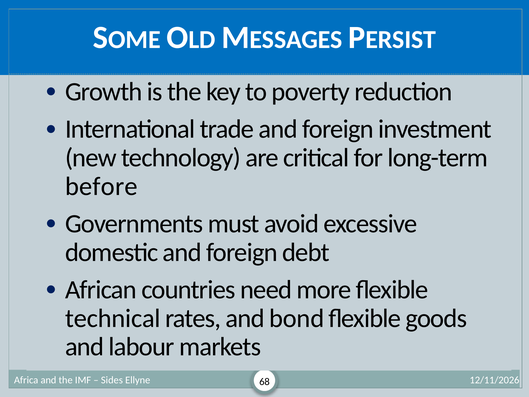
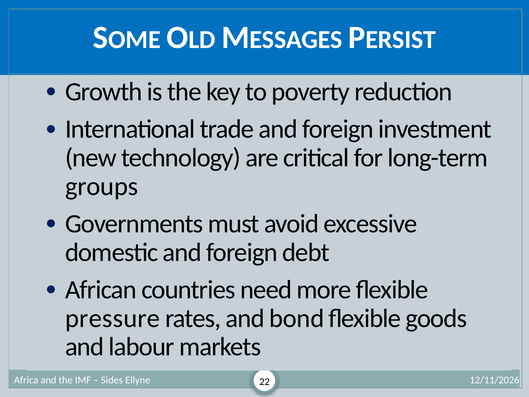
before: before -> groups (102, 186)
technical: technical -> pressure (113, 318)
68: 68 -> 22 (264, 382)
